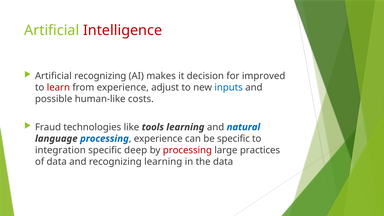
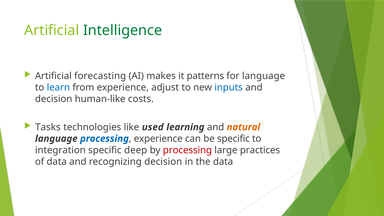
Intelligence colour: red -> green (123, 30)
Artificial recognizing: recognizing -> forecasting (100, 76)
decision: decision -> patterns (205, 76)
for improved: improved -> language (264, 76)
learn colour: red -> blue (58, 87)
possible: possible -> decision (54, 99)
Fraud: Fraud -> Tasks (48, 127)
tools: tools -> used (153, 127)
natural colour: blue -> orange (243, 127)
recognizing learning: learning -> decision (163, 162)
